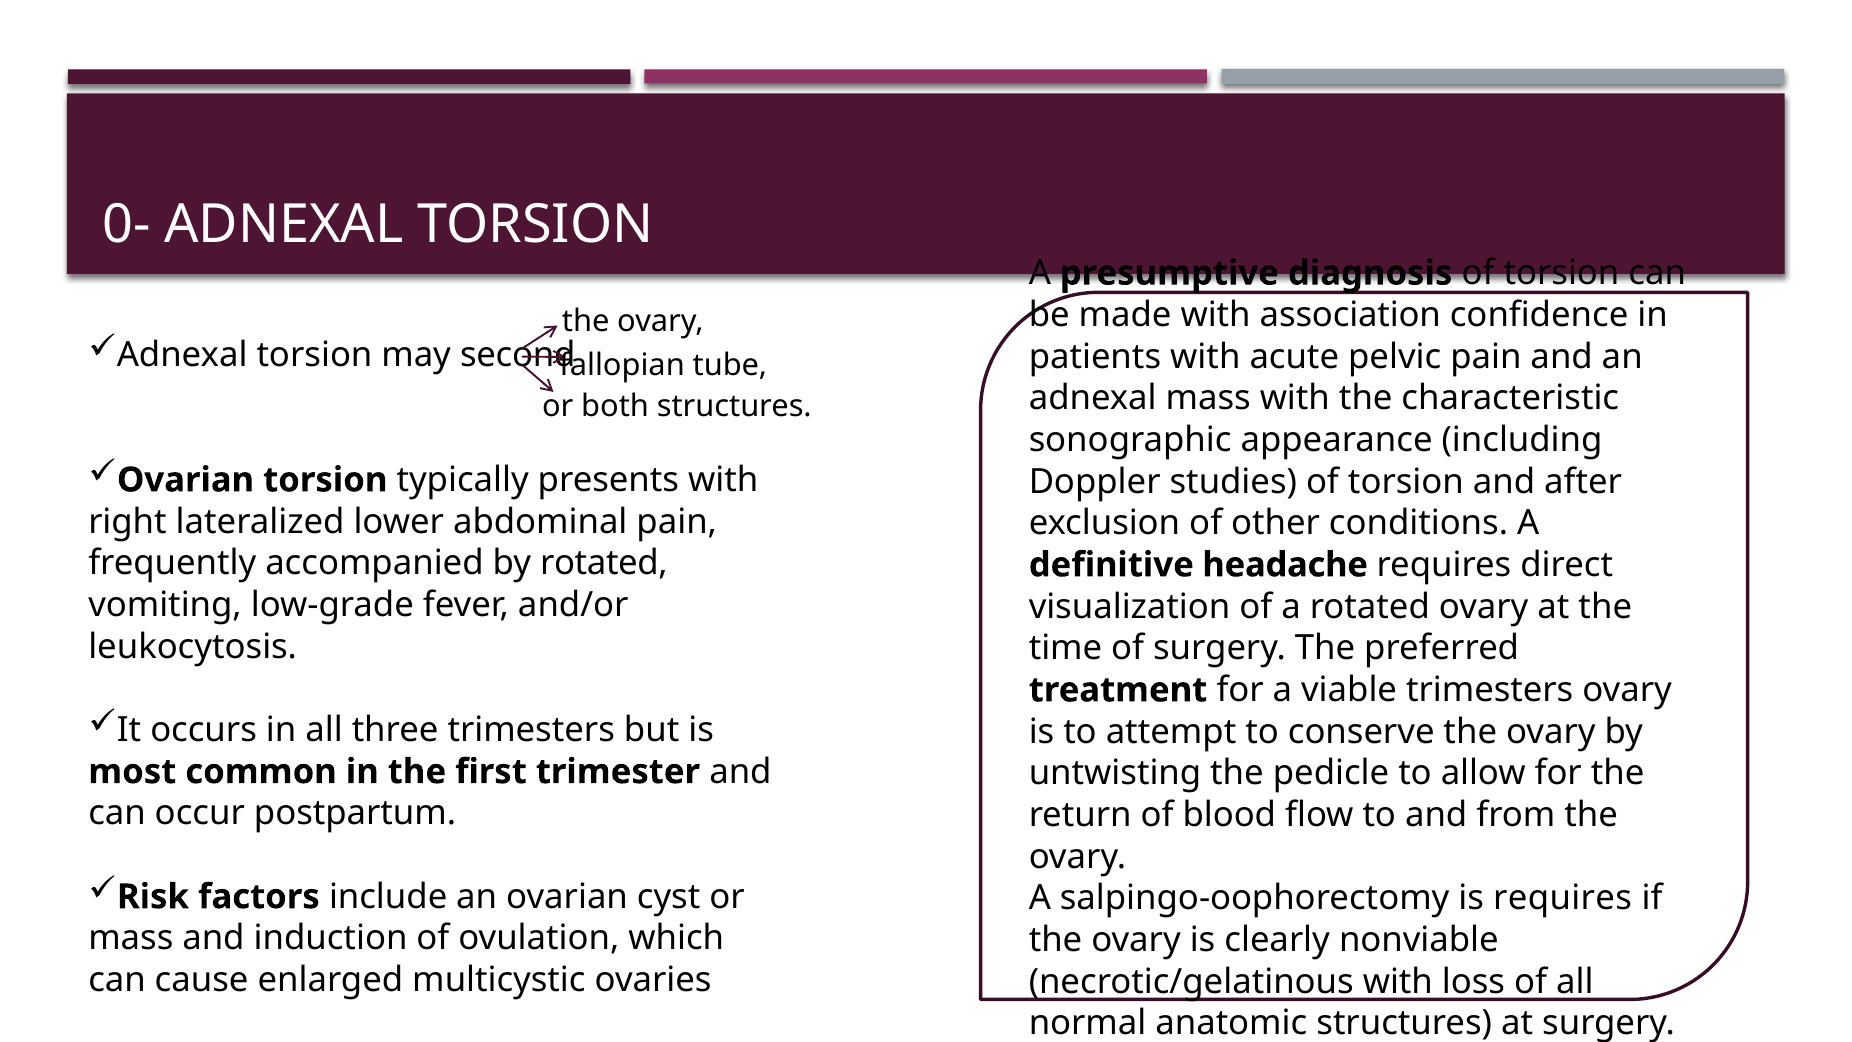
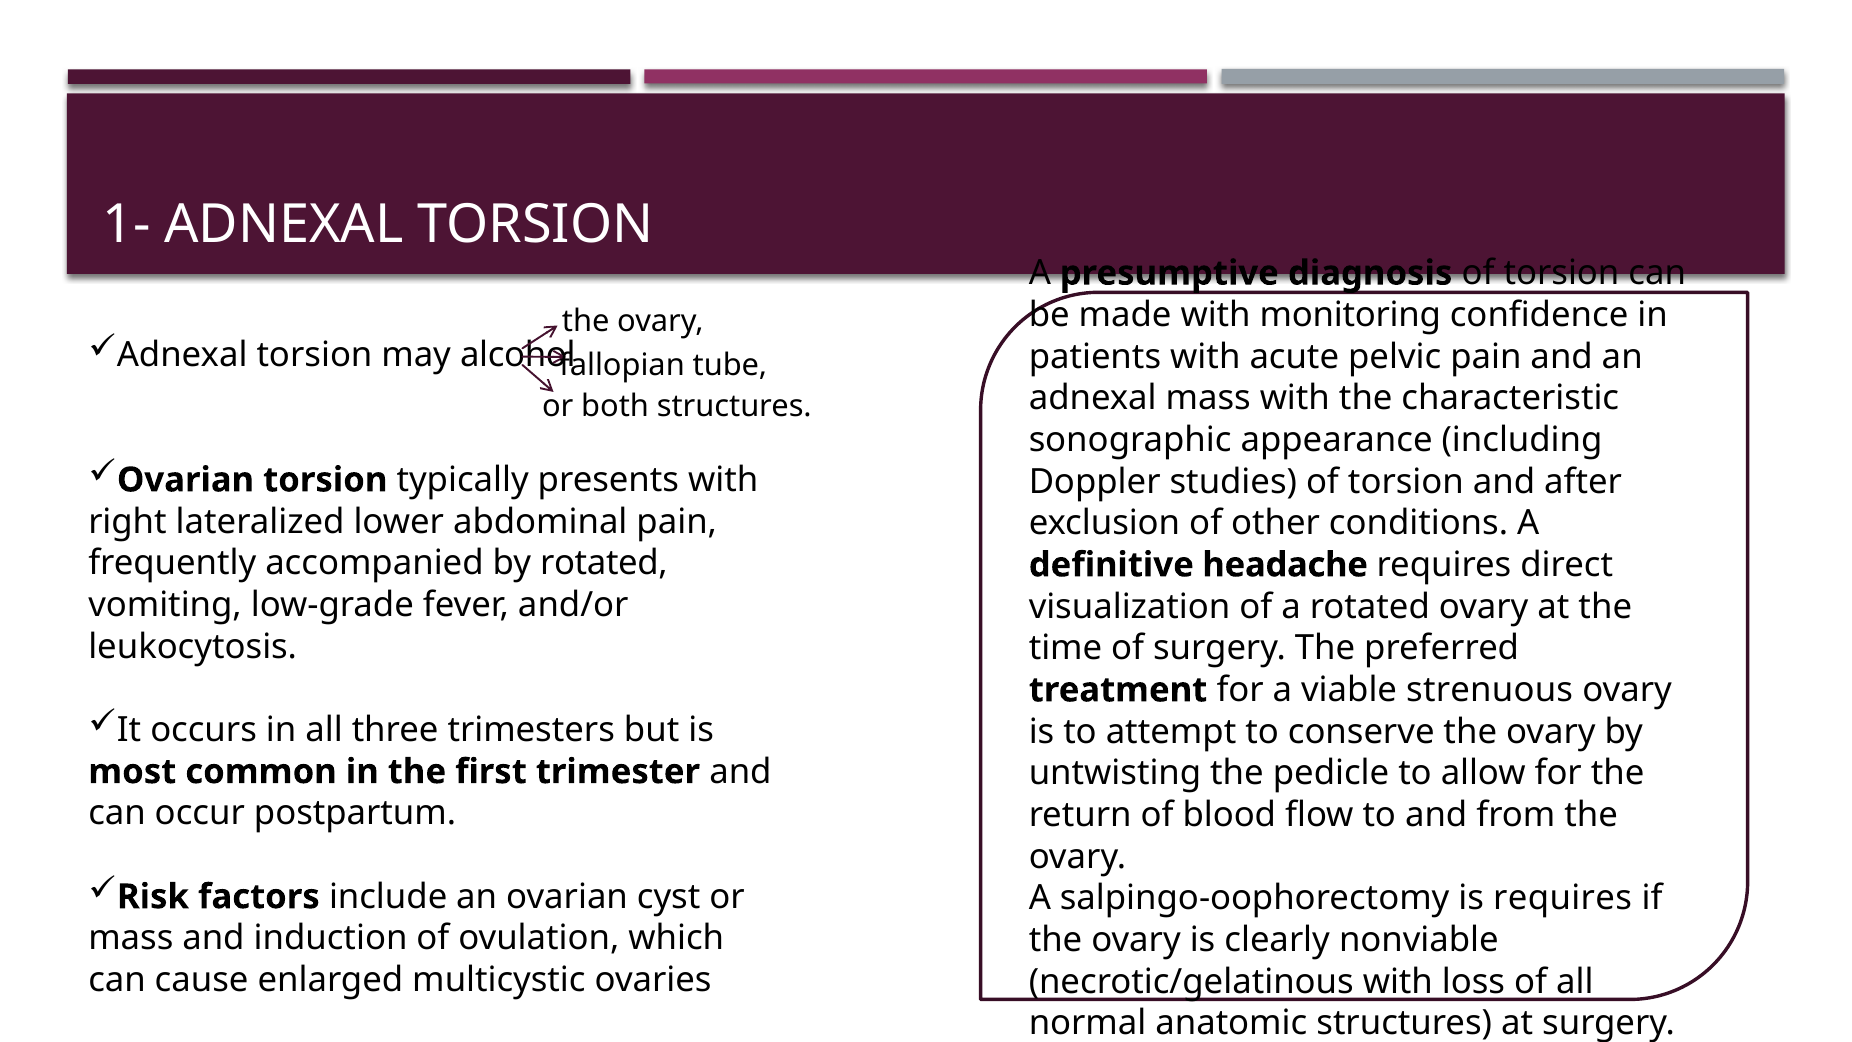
0-: 0- -> 1- (126, 225)
association: association -> monitoring (1350, 315)
second: second -> alcohol (518, 355)
viable trimesters: trimesters -> strenuous (1490, 690)
